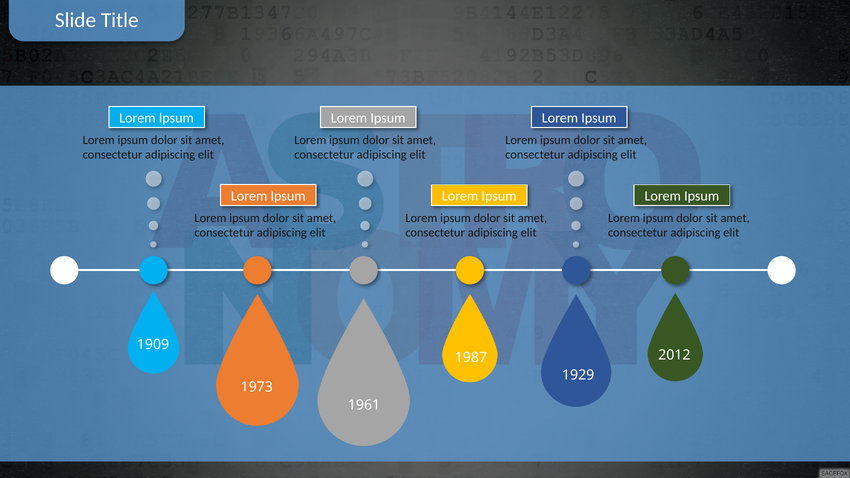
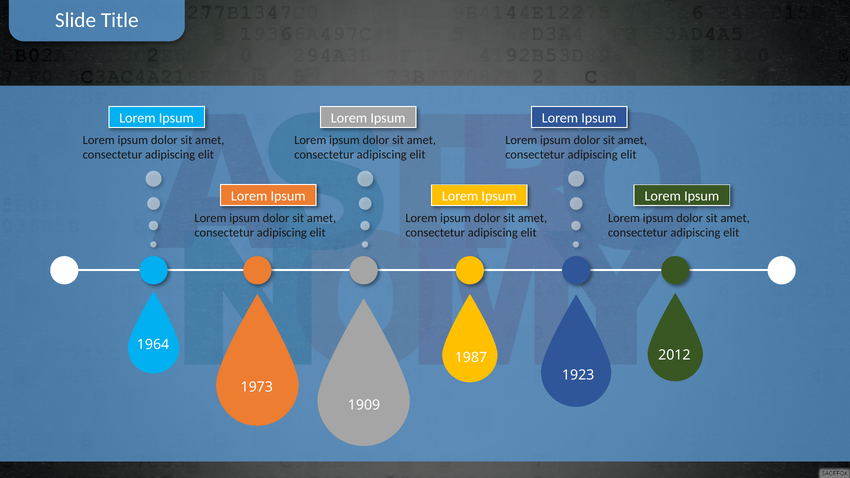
1909: 1909 -> 1964 (153, 345)
1929: 1929 -> 1923 (578, 375)
1961: 1961 -> 1909 (364, 405)
